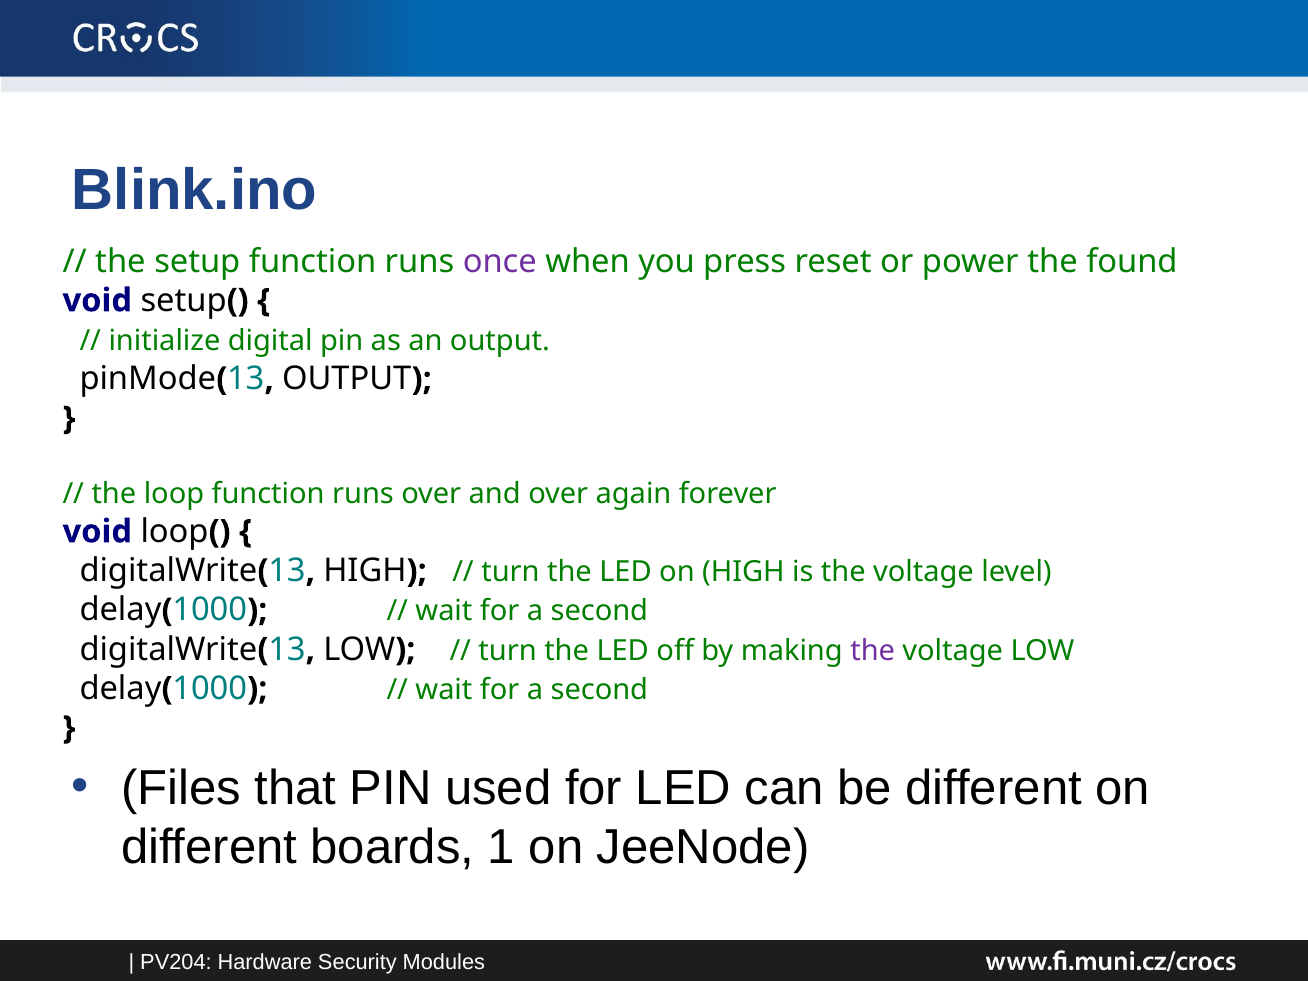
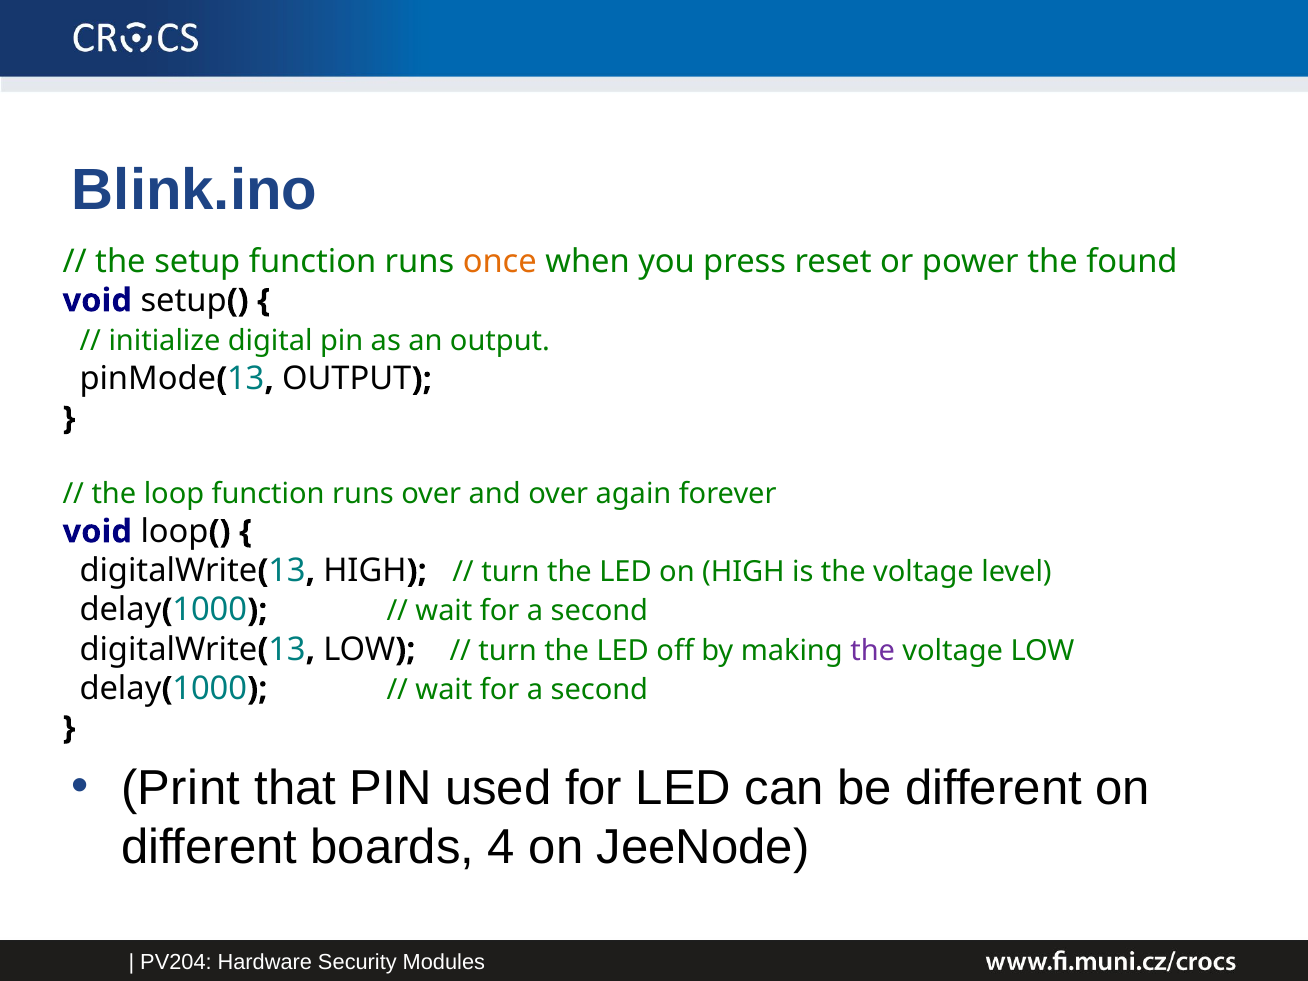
once colour: purple -> orange (500, 261)
Files: Files -> Print (181, 788)
1: 1 -> 4 (502, 847)
